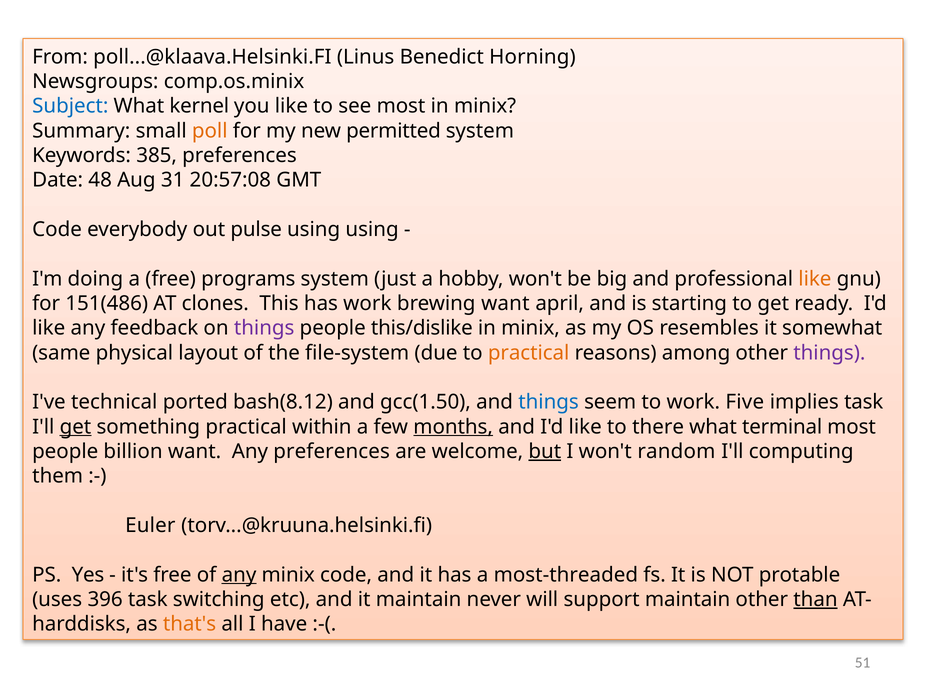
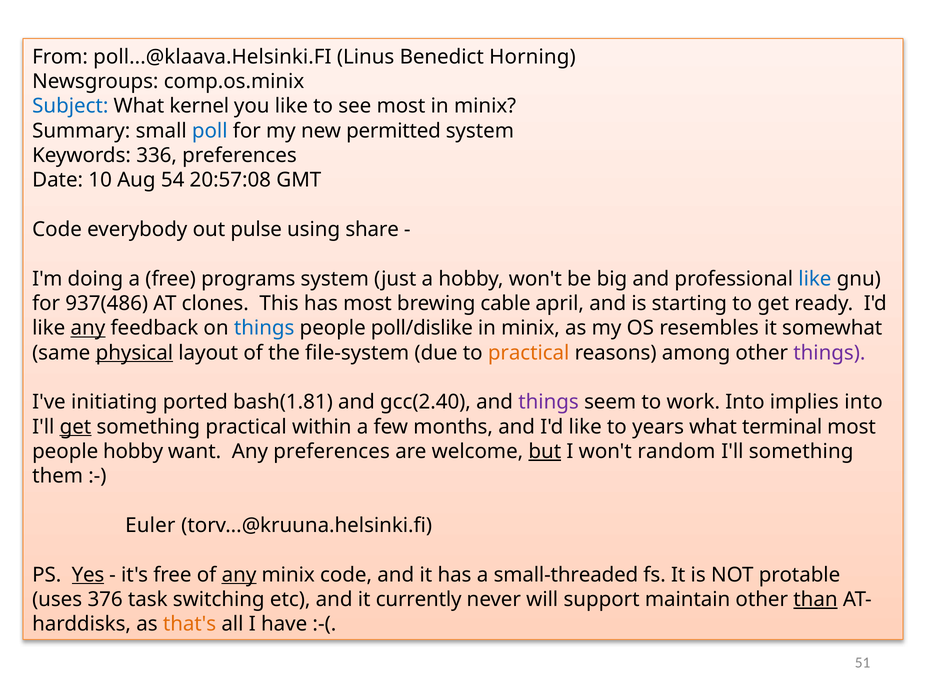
poll colour: orange -> blue (210, 131)
385: 385 -> 336 (157, 156)
48: 48 -> 10 (100, 180)
31: 31 -> 54 (173, 180)
using using: using -> share (372, 230)
like colour: orange -> blue (815, 279)
151(486: 151(486 -> 937(486 (107, 304)
has work: work -> most (367, 304)
brewing want: want -> cable (506, 304)
any underline: none -> present (88, 328)
things colour: purple -> blue (264, 328)
this/dislike: this/dislike -> poll/dislike (422, 328)
physical underline: none -> present (134, 353)
technical: technical -> initiating (114, 402)
bash(8.12: bash(8.12 -> bash(1.81 (283, 402)
gcc(1.50: gcc(1.50 -> gcc(2.40 (426, 402)
things colour: blue -> purple (549, 402)
work Five: Five -> Into (745, 402)
implies task: task -> into (864, 402)
months underline: present -> none (453, 427)
there: there -> years (658, 427)
people billion: billion -> hobby (133, 452)
I'll computing: computing -> something (801, 452)
Yes underline: none -> present (88, 575)
most-threaded: most-threaded -> small-threaded (566, 575)
396: 396 -> 376 (105, 600)
it maintain: maintain -> currently (419, 600)
